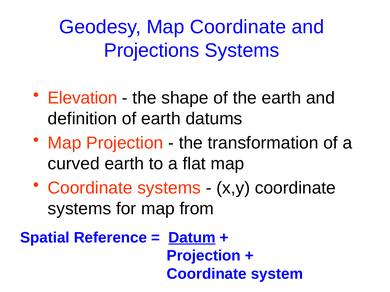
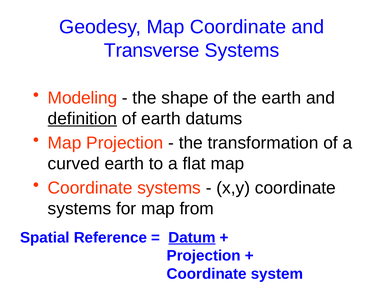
Projections: Projections -> Transverse (152, 50)
Elevation: Elevation -> Modeling (82, 98)
definition underline: none -> present (82, 119)
